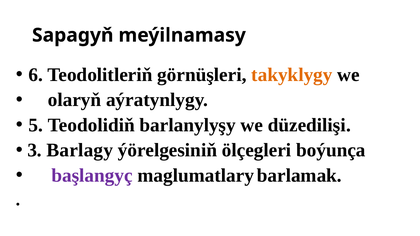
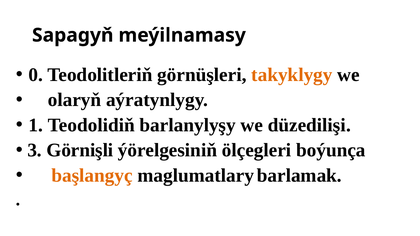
6: 6 -> 0 (36, 75)
5: 5 -> 1 (36, 125)
Barlagy: Barlagy -> Görnişli (80, 150)
başlangyç colour: purple -> orange (92, 176)
